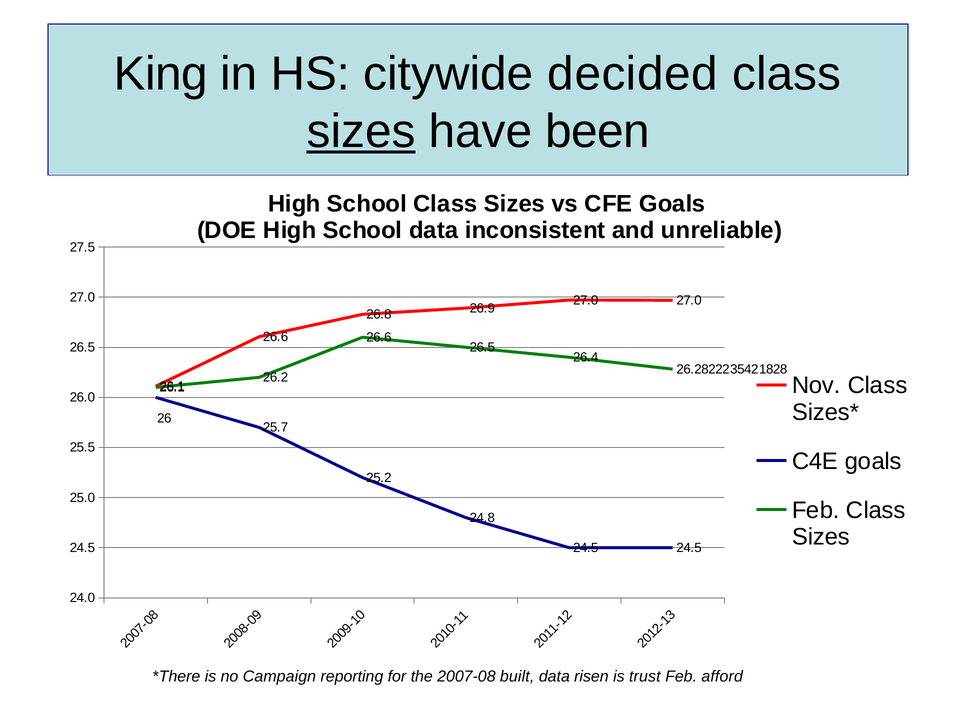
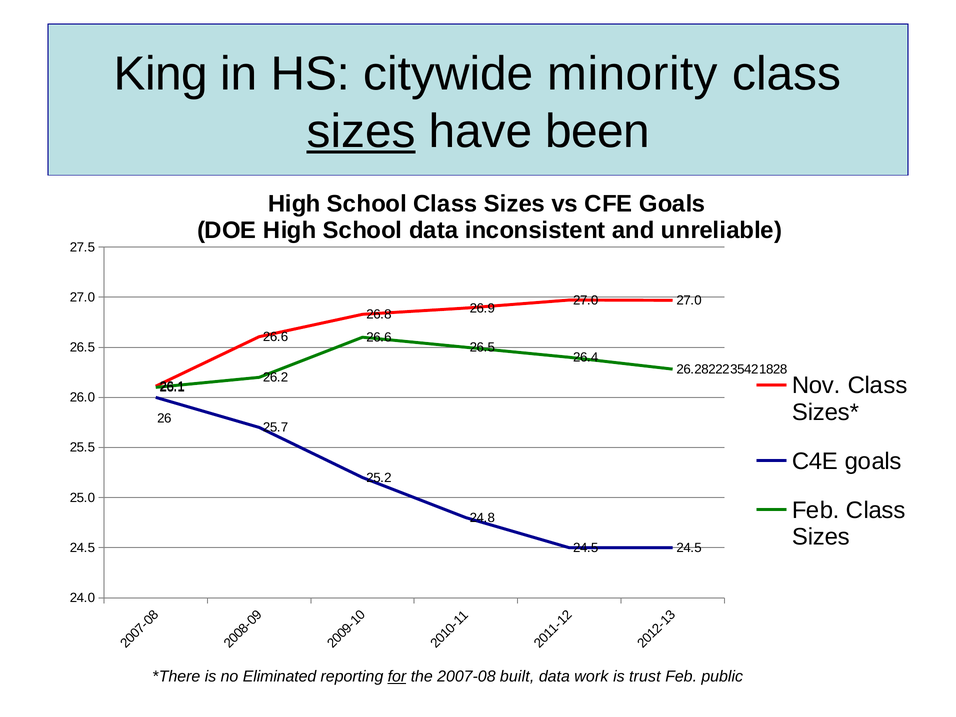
decided: decided -> minority (633, 74)
Campaign: Campaign -> Eliminated (280, 677)
for underline: none -> present (397, 677)
risen: risen -> work (591, 677)
afford: afford -> public (722, 677)
